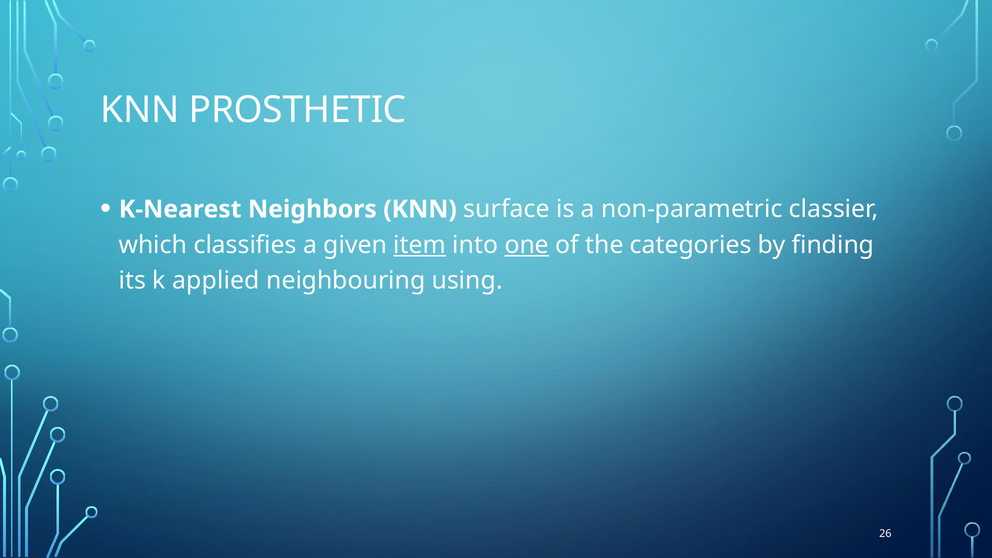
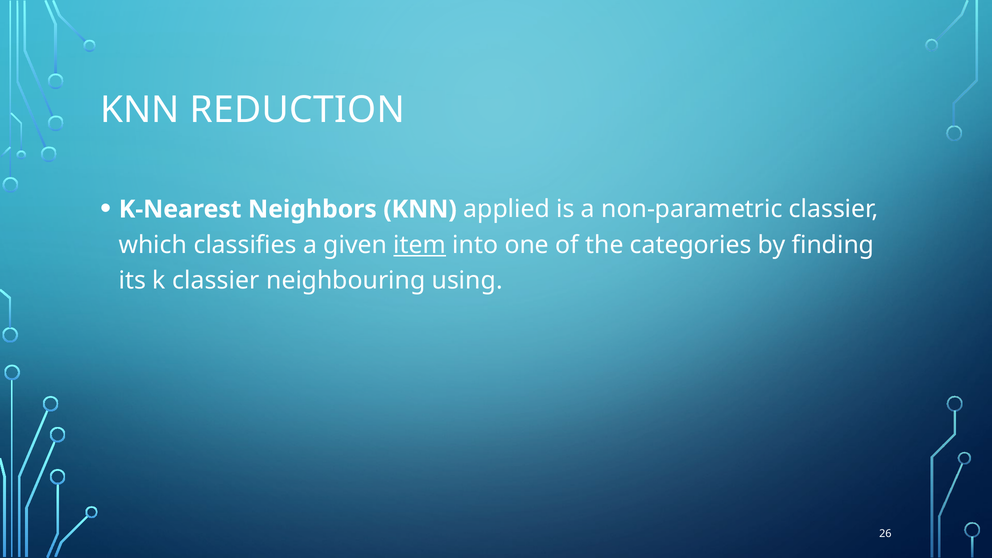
PROSTHETIC: PROSTHETIC -> REDUCTION (297, 110)
surface: surface -> applied (507, 209)
one underline: present -> none (527, 245)
k applied: applied -> classier (216, 281)
